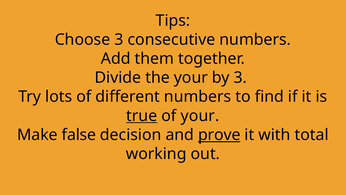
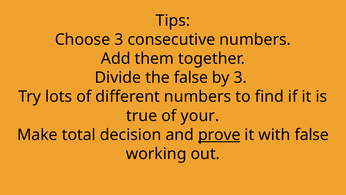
the your: your -> false (191, 78)
true underline: present -> none (142, 116)
false: false -> total (79, 135)
with total: total -> false (312, 135)
